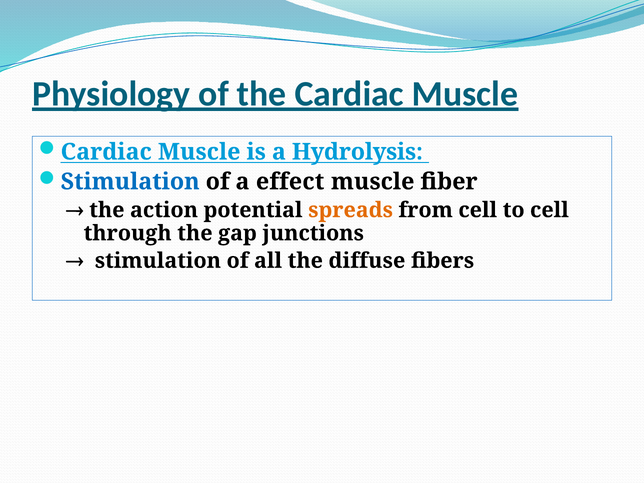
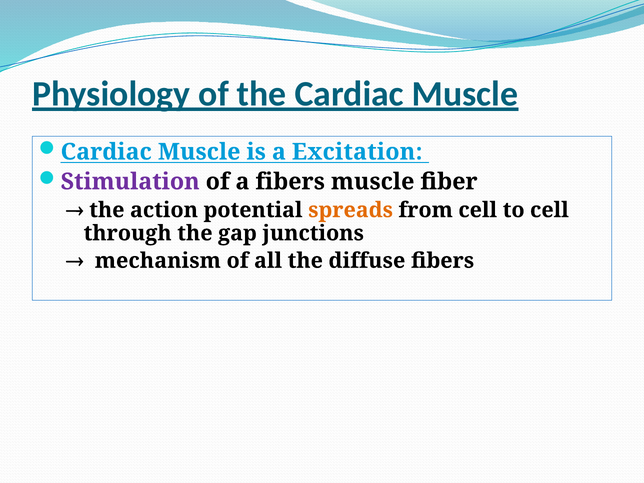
Hydrolysis: Hydrolysis -> Excitation (357, 152)
Stimulation colour: blue -> purple (130, 182)
a effect: effect -> fibers (290, 182)
stimulation: stimulation -> mechanism (158, 261)
